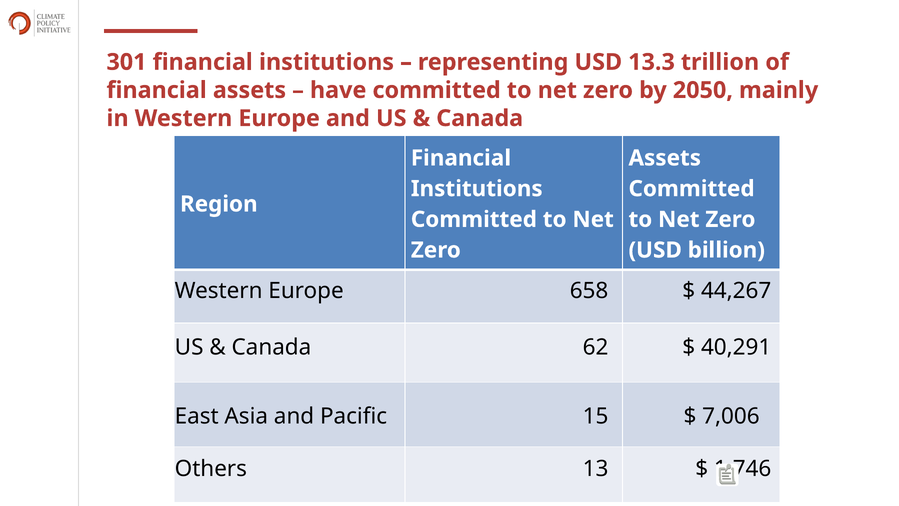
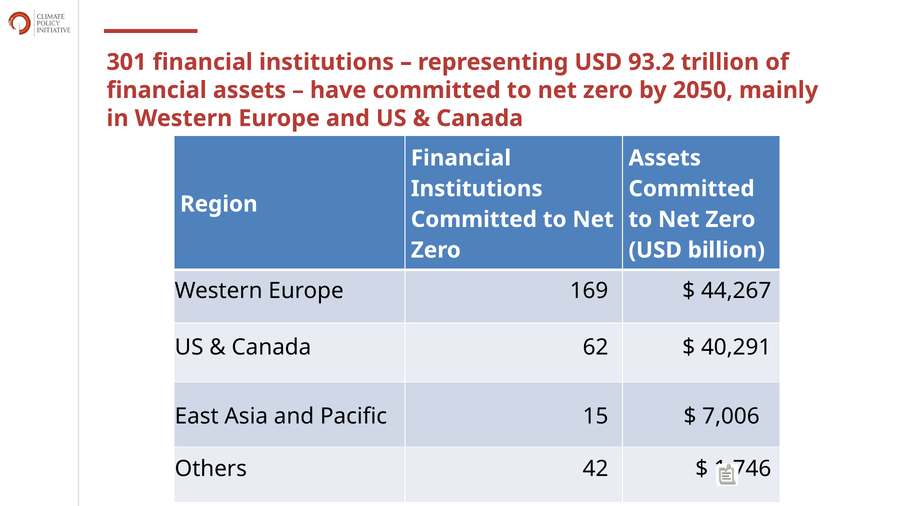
13.3: 13.3 -> 93.2 (652, 62)
658: 658 -> 169 (589, 291)
13: 13 -> 42 (596, 469)
